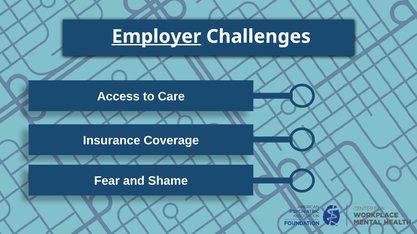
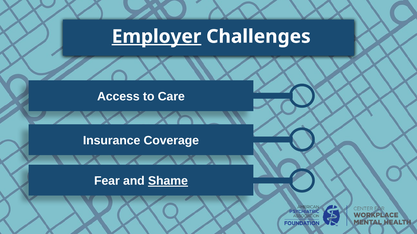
Shame underline: none -> present (168, 181)
